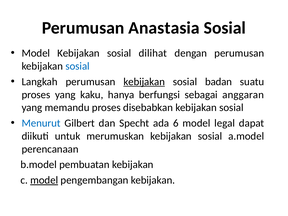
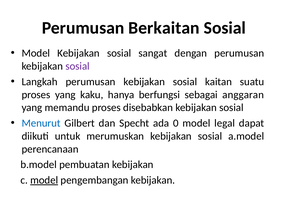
Anastasia: Anastasia -> Berkaitan (164, 28)
dilihat: dilihat -> sangat (153, 53)
sosial colour: blue -> purple (78, 66)
kebijakan underline: present -> none (144, 82)
badan: badan -> kaitan (219, 82)
6: 6 -> 0 (176, 123)
